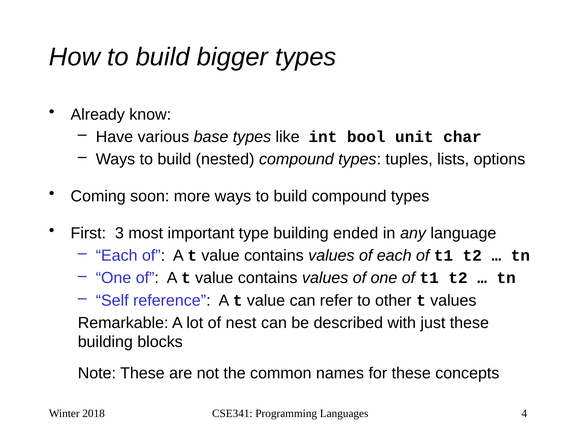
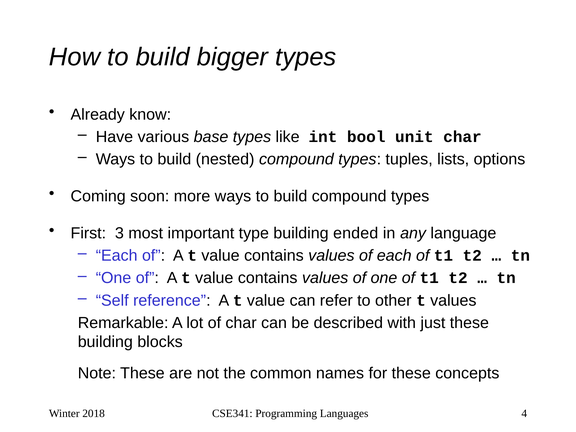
of nest: nest -> char (241, 323)
